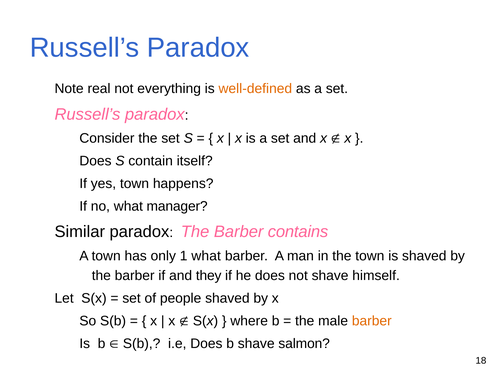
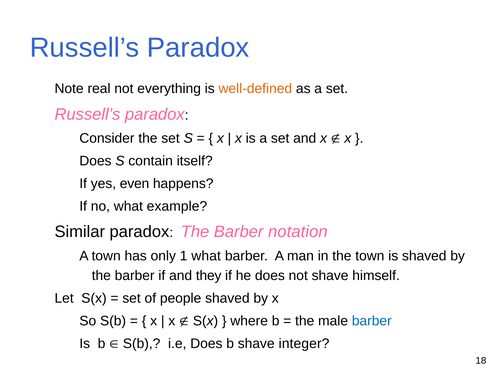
yes town: town -> even (135, 184)
manager: manager -> example (177, 206)
contains: contains -> notation (298, 232)
barber colour: orange -> blue (372, 321)
salmon: salmon -> integer (304, 344)
